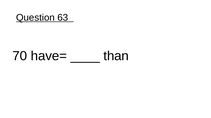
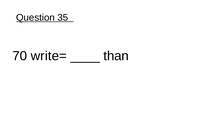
63: 63 -> 35 (63, 18)
have=: have= -> write= (49, 56)
